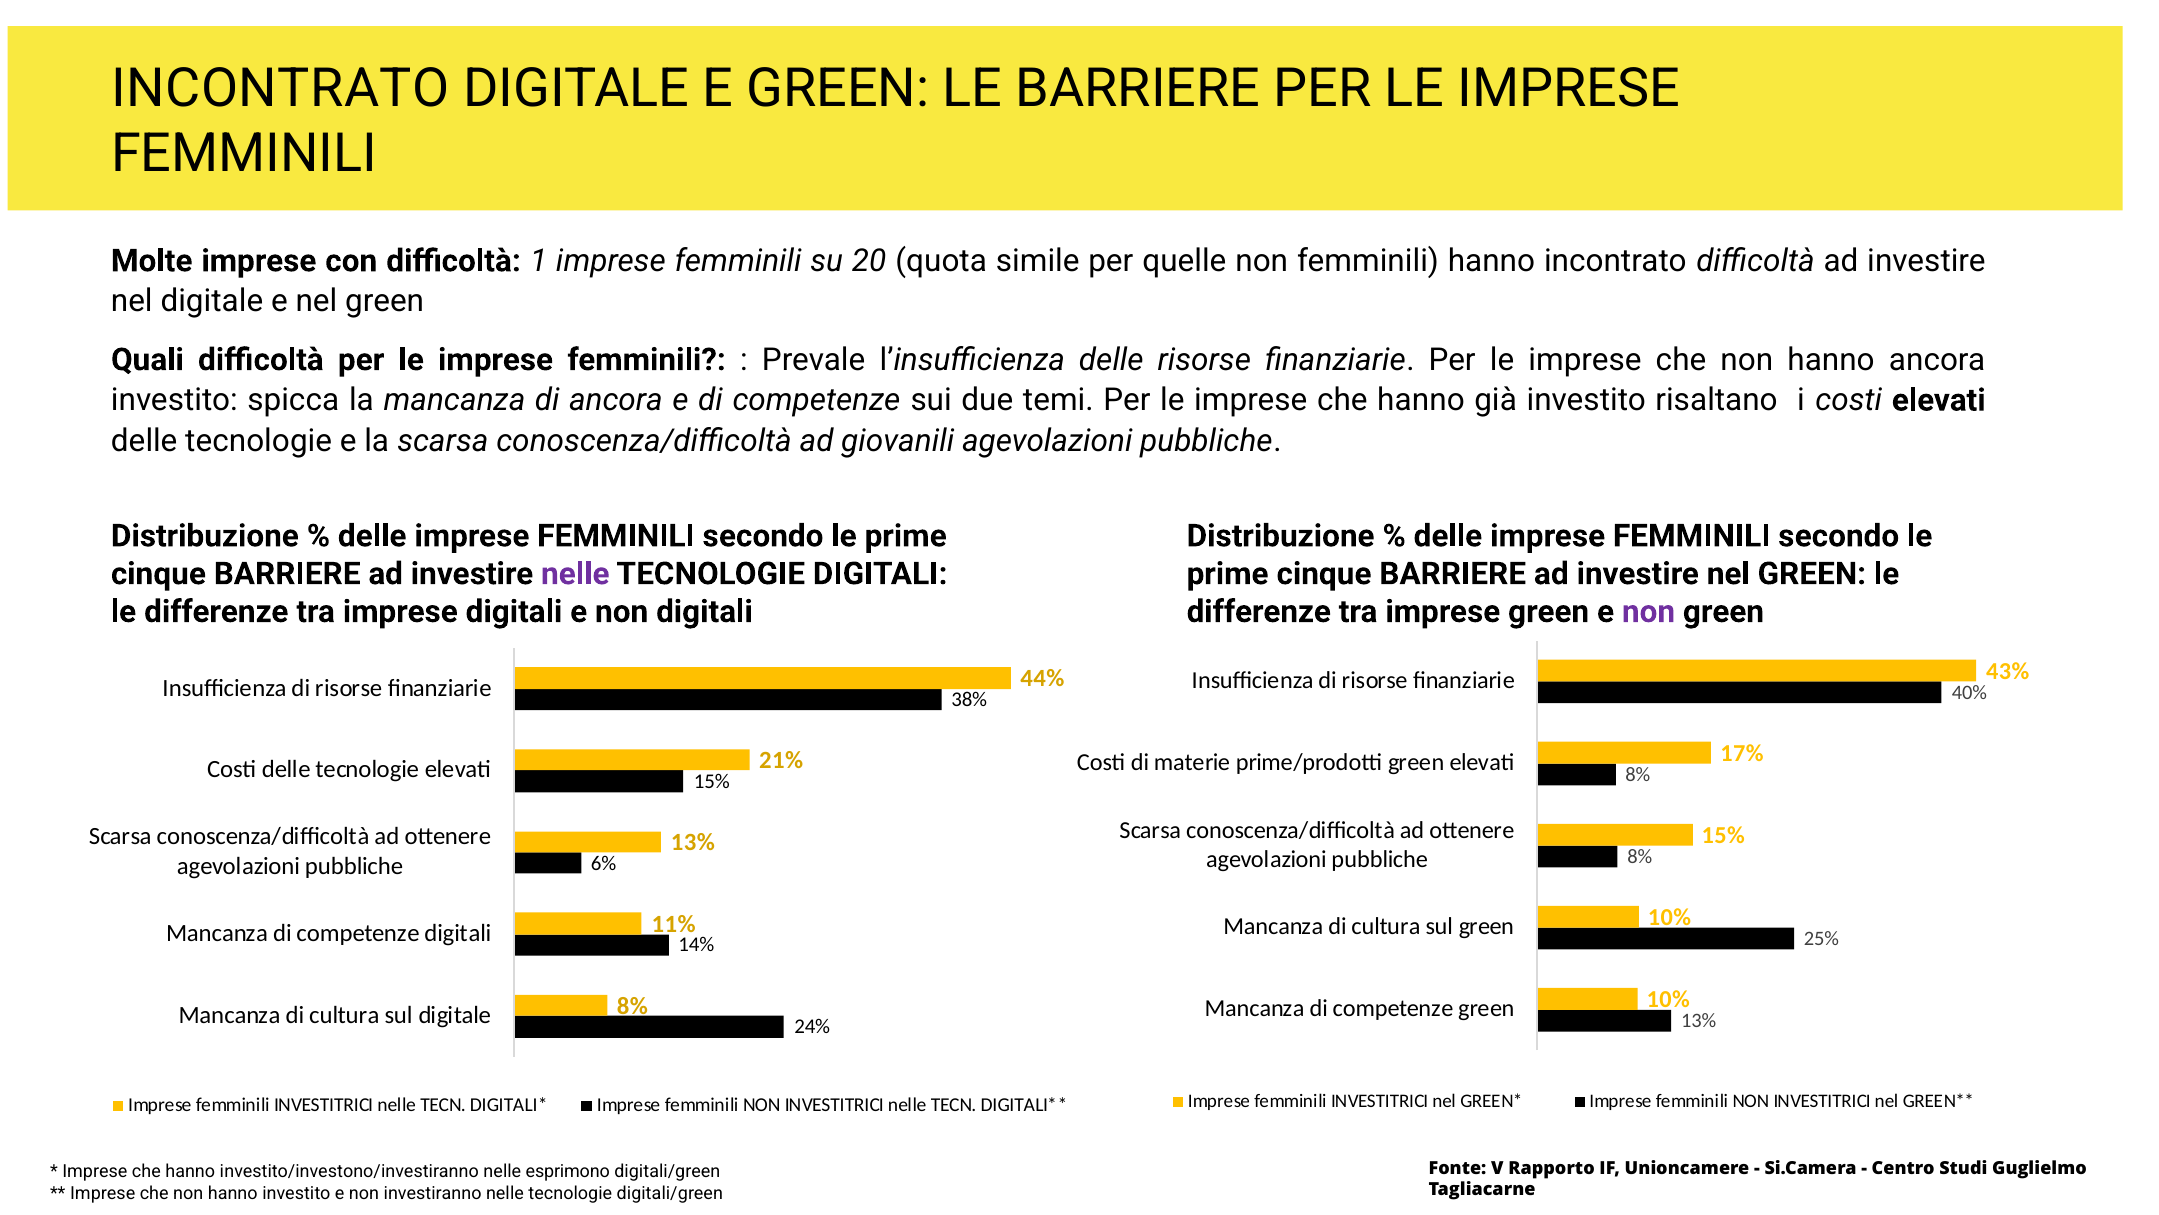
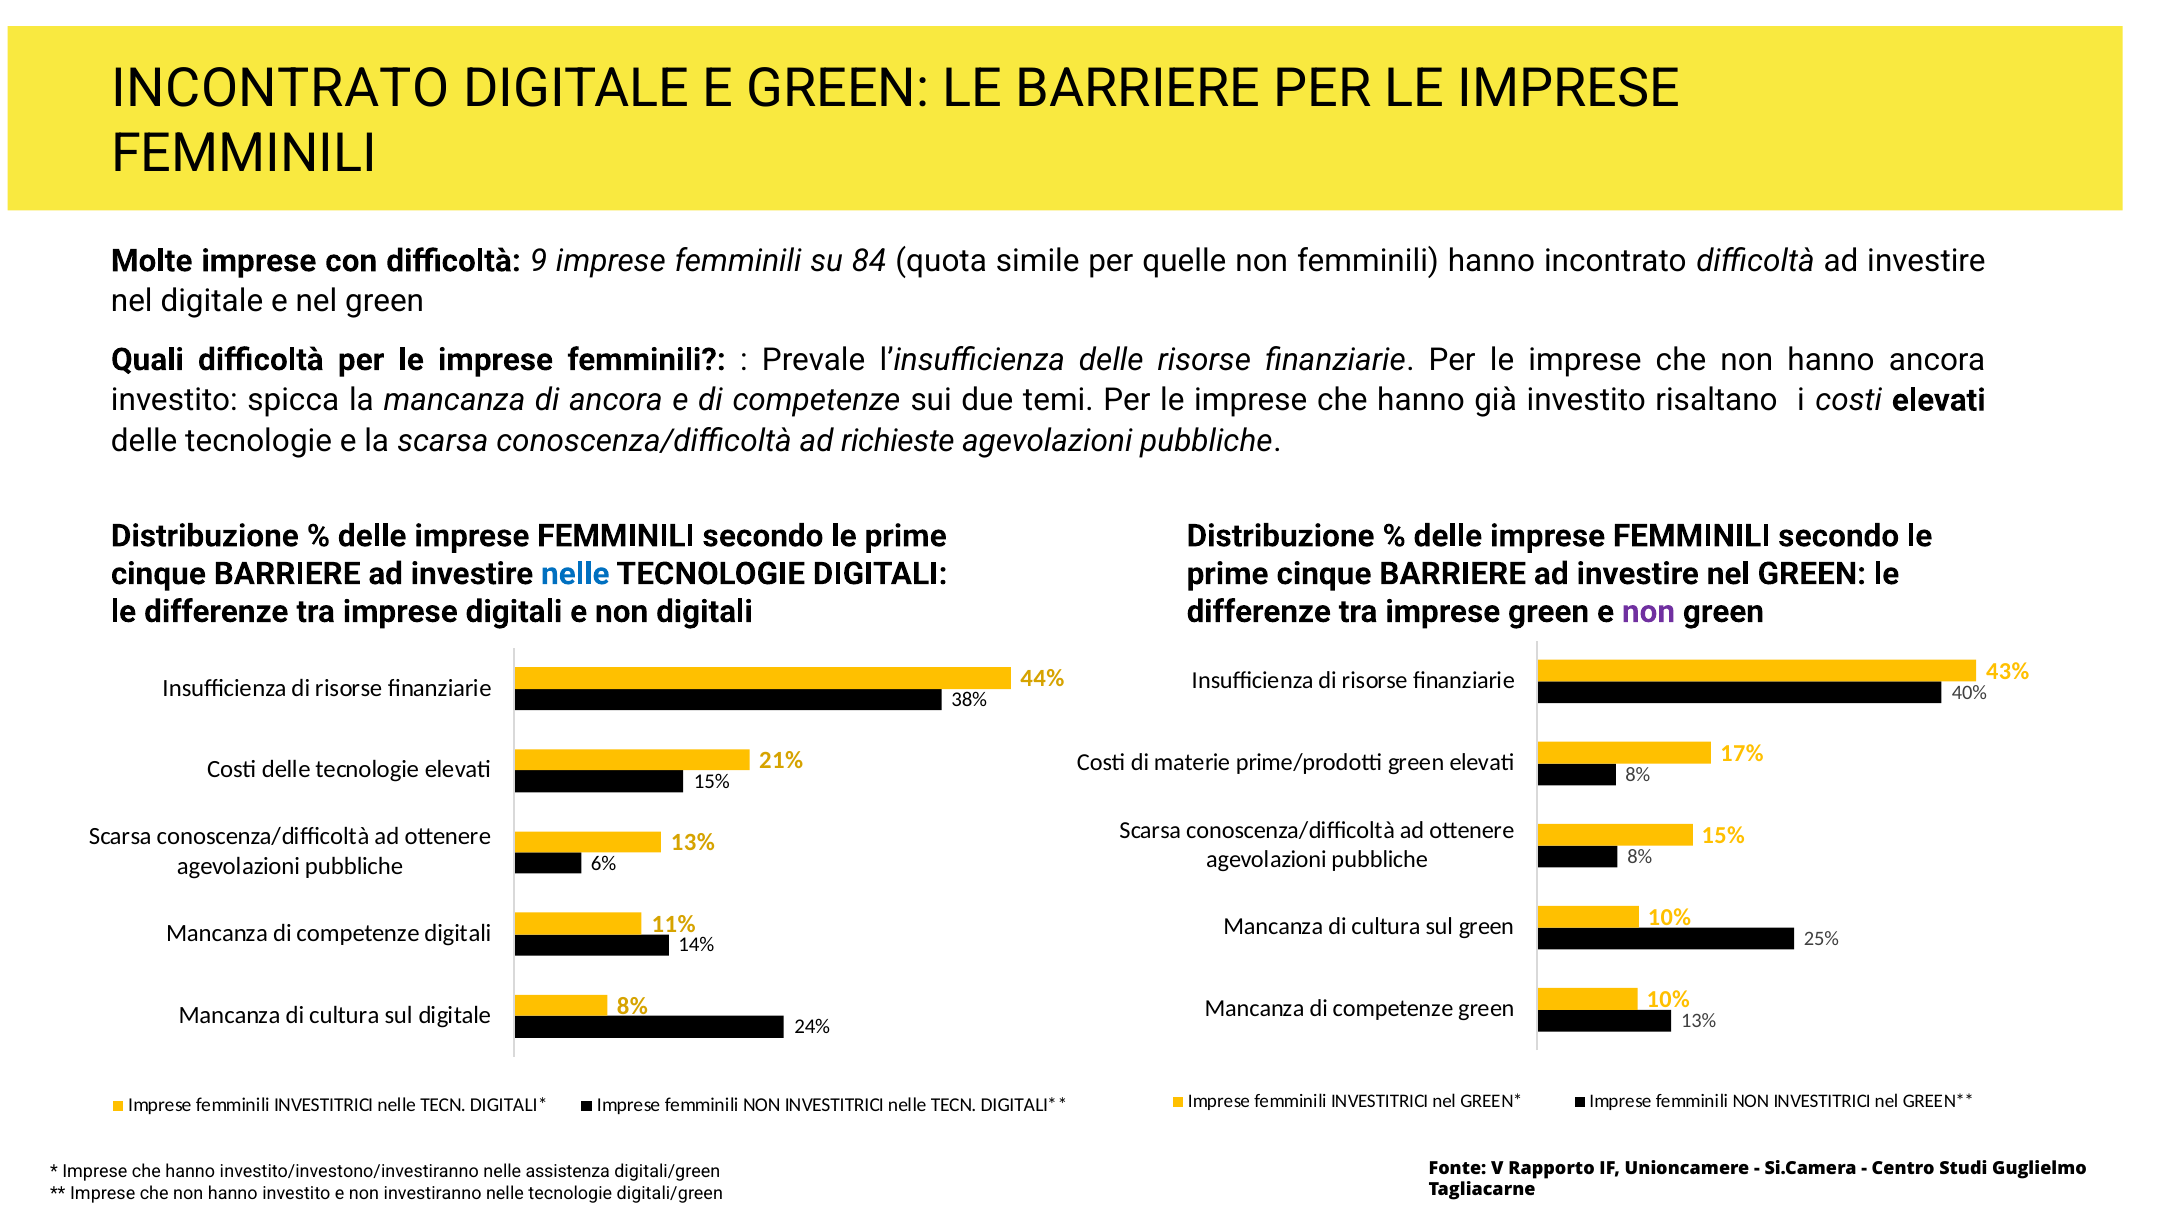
1: 1 -> 9 (539, 261)
20: 20 -> 84 (869, 261)
giovanili: giovanili -> richieste (898, 440)
nelle colour: purple -> blue (575, 574)
esprimono: esprimono -> assistenza (568, 1171)
